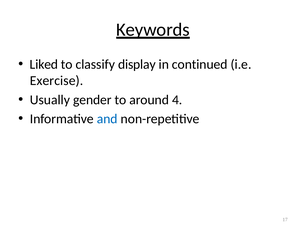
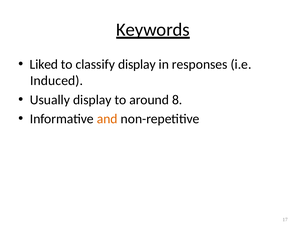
continued: continued -> responses (200, 64)
Exercise: Exercise -> Induced (57, 81)
Usually gender: gender -> display (92, 100)
4: 4 -> 8 (177, 100)
and colour: blue -> orange (107, 119)
